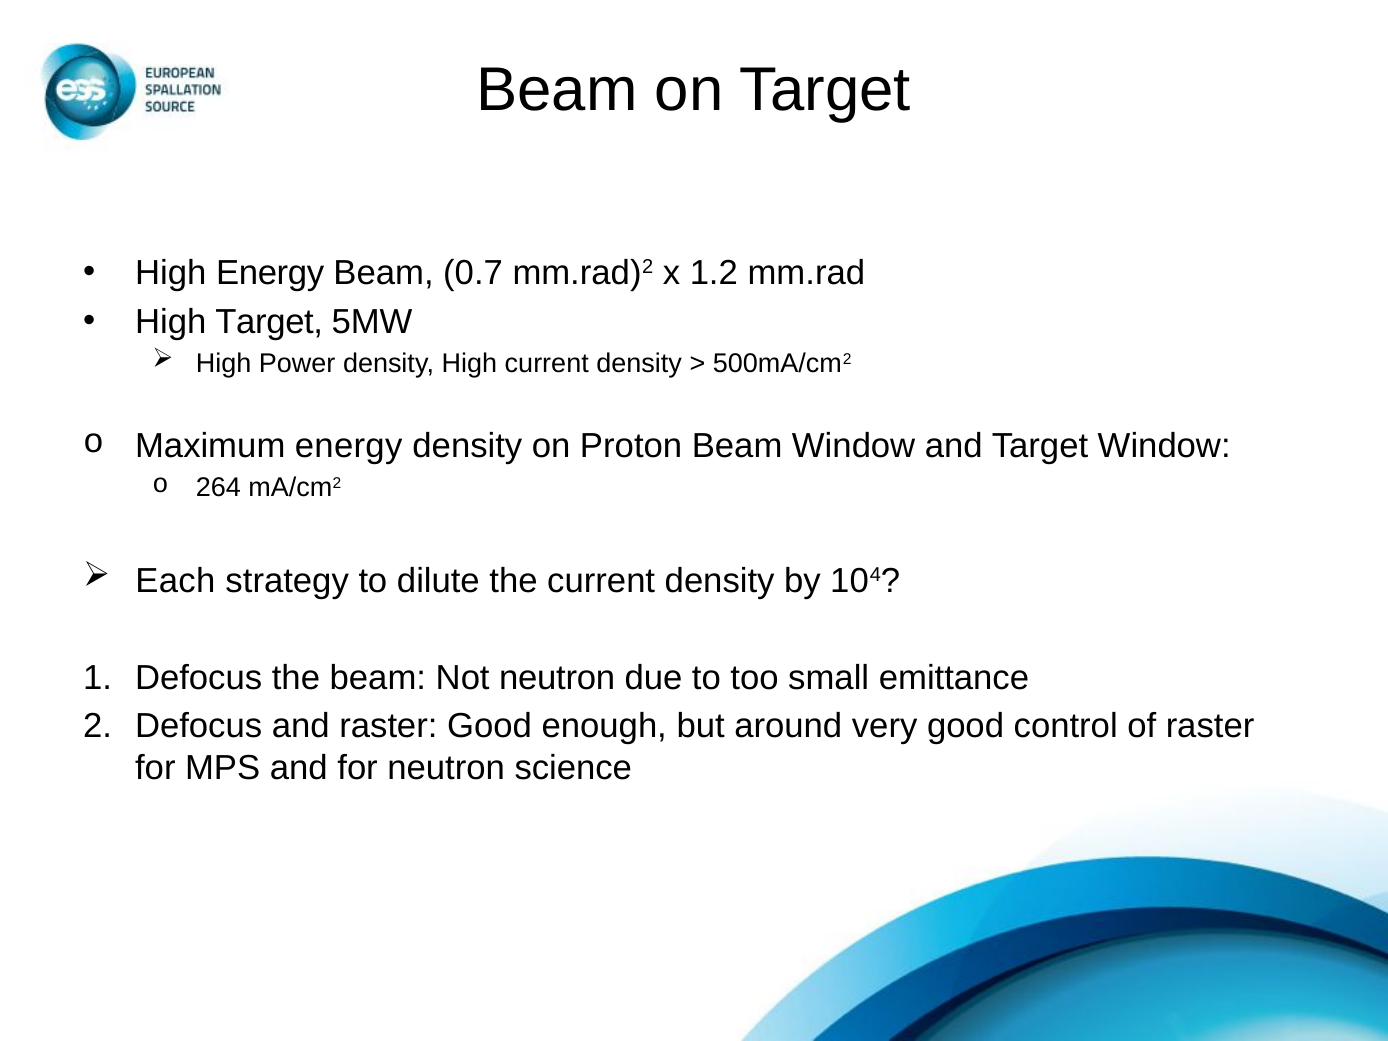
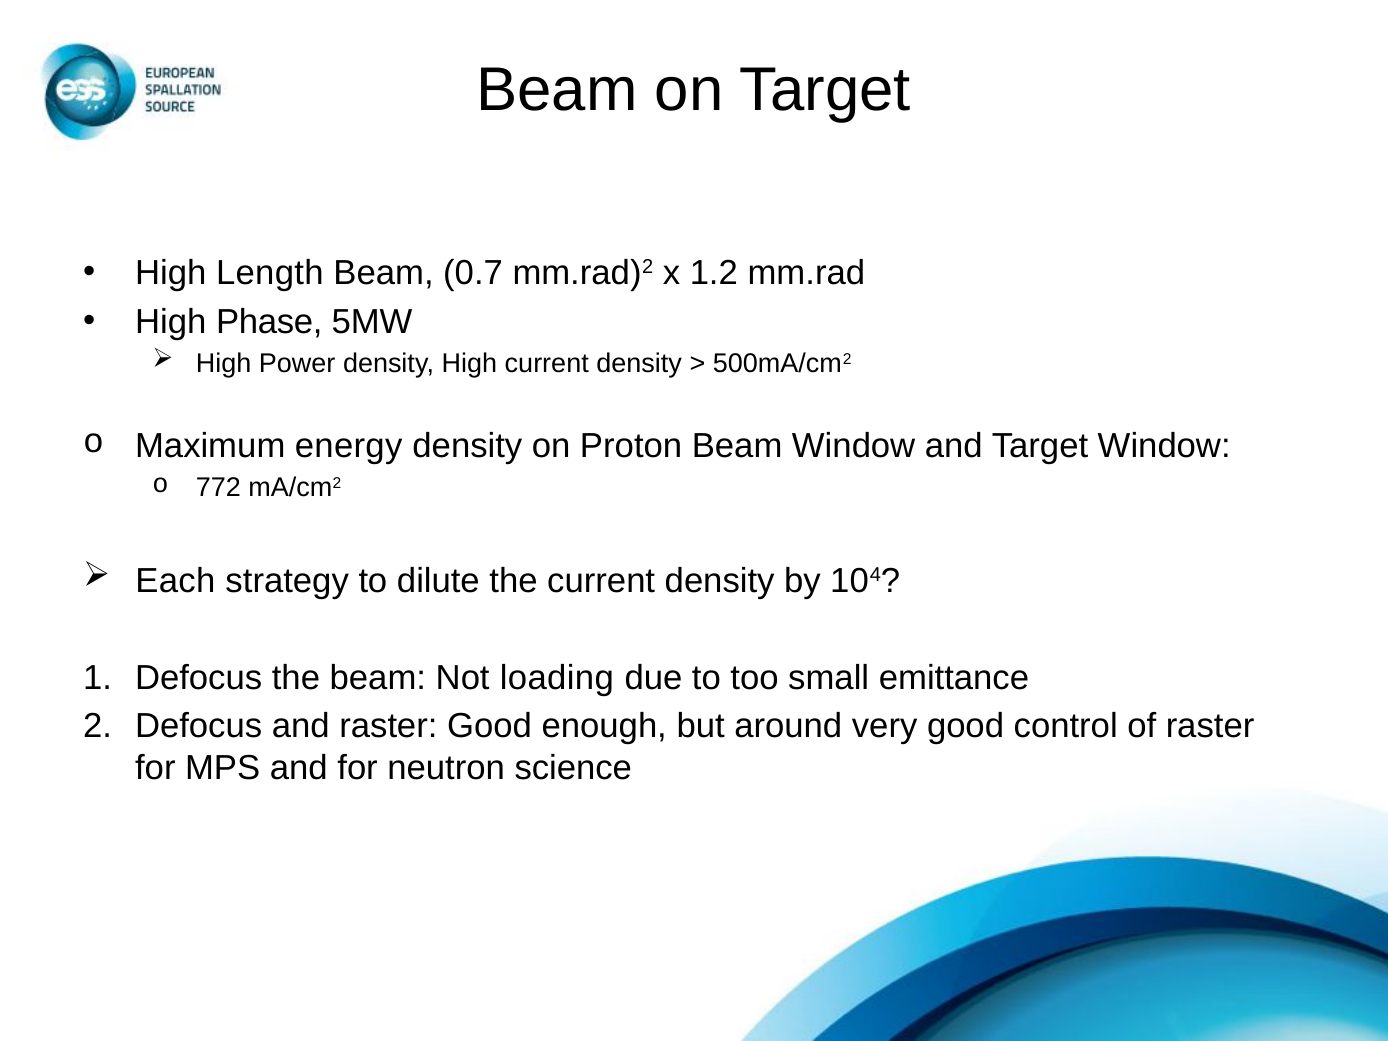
High Energy: Energy -> Length (270, 273)
High Target: Target -> Phase (269, 322)
264: 264 -> 772 (218, 488)
Not neutron: neutron -> loading (557, 678)
